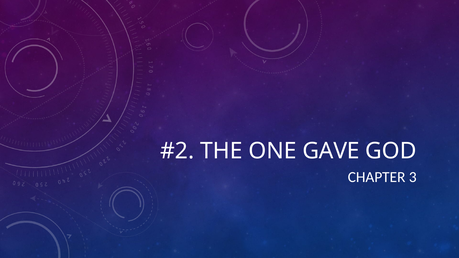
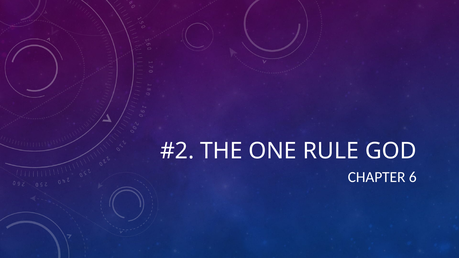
GAVE: GAVE -> RULE (331, 151)
3: 3 -> 6 (413, 177)
